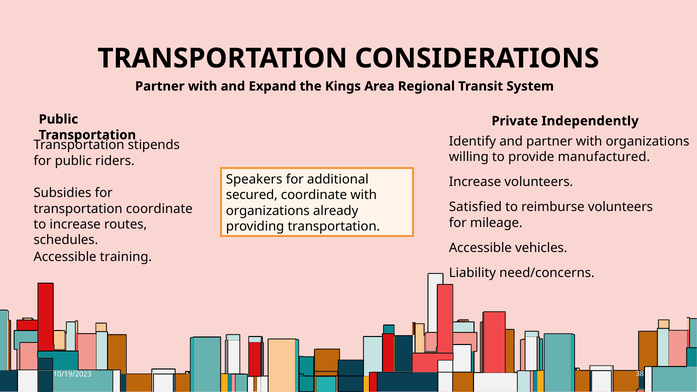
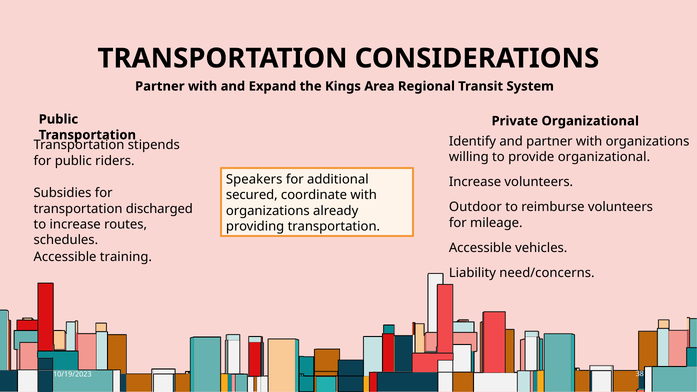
Private Independently: Independently -> Organizational (590, 121)
provide manufactured: manufactured -> organizational (604, 157)
Satisfied: Satisfied -> Outdoor (475, 207)
transportation coordinate: coordinate -> discharged (159, 209)
